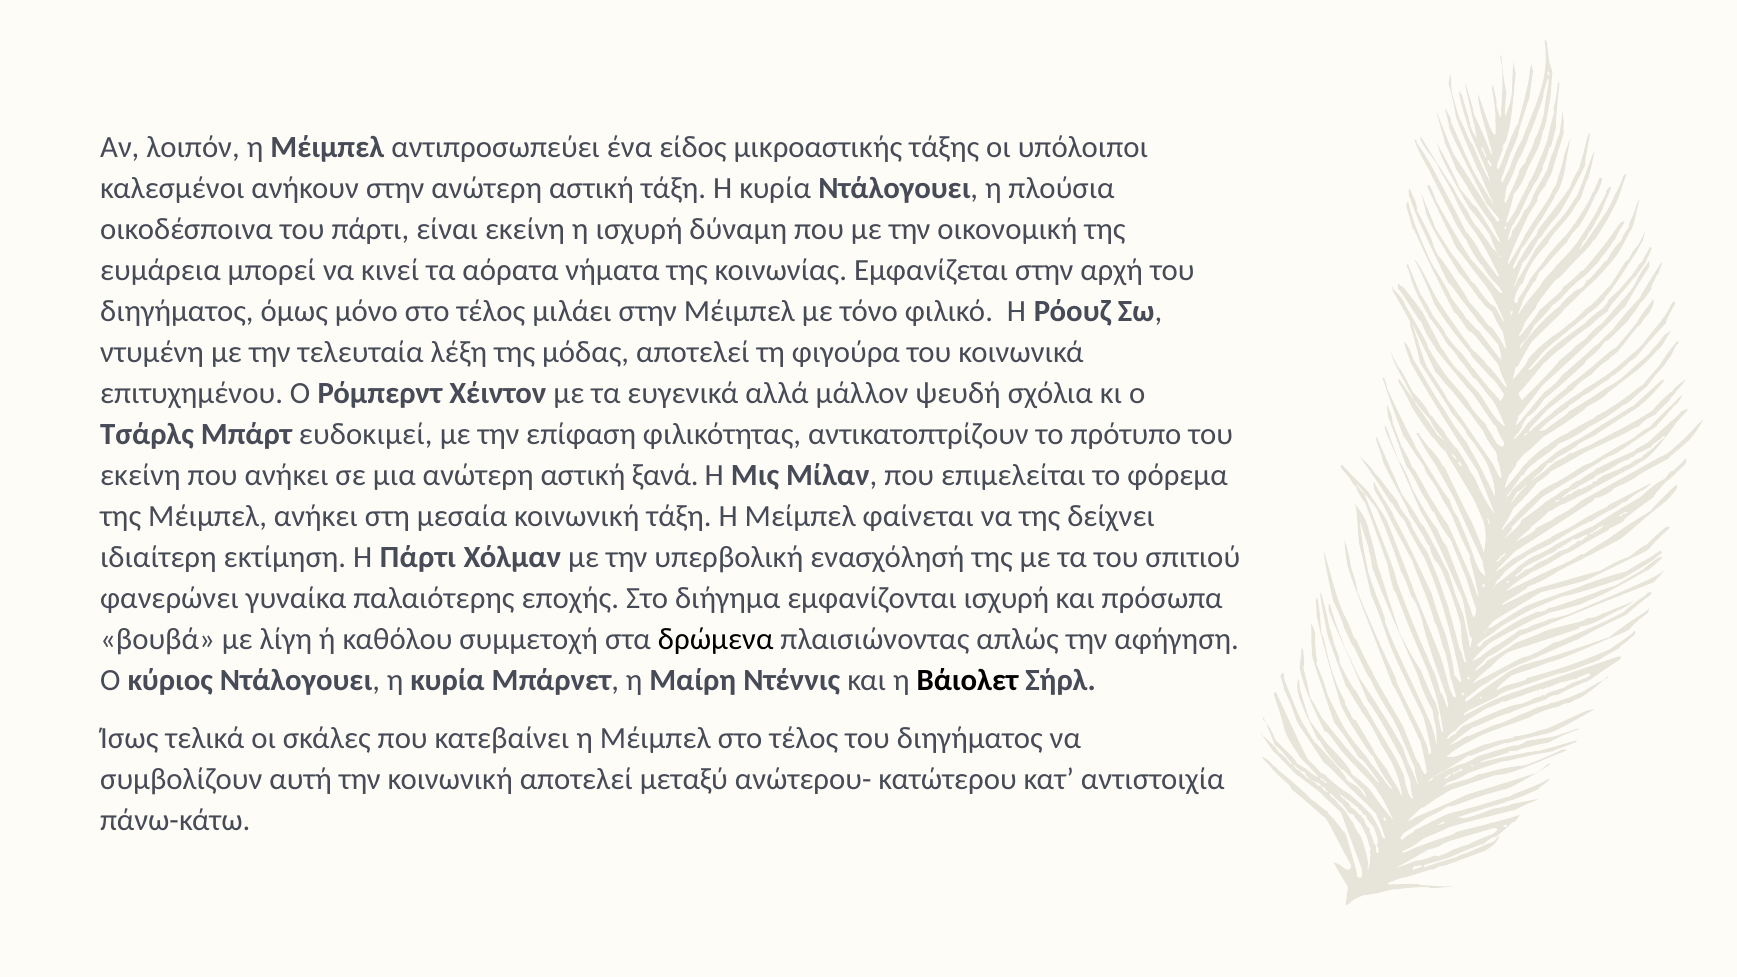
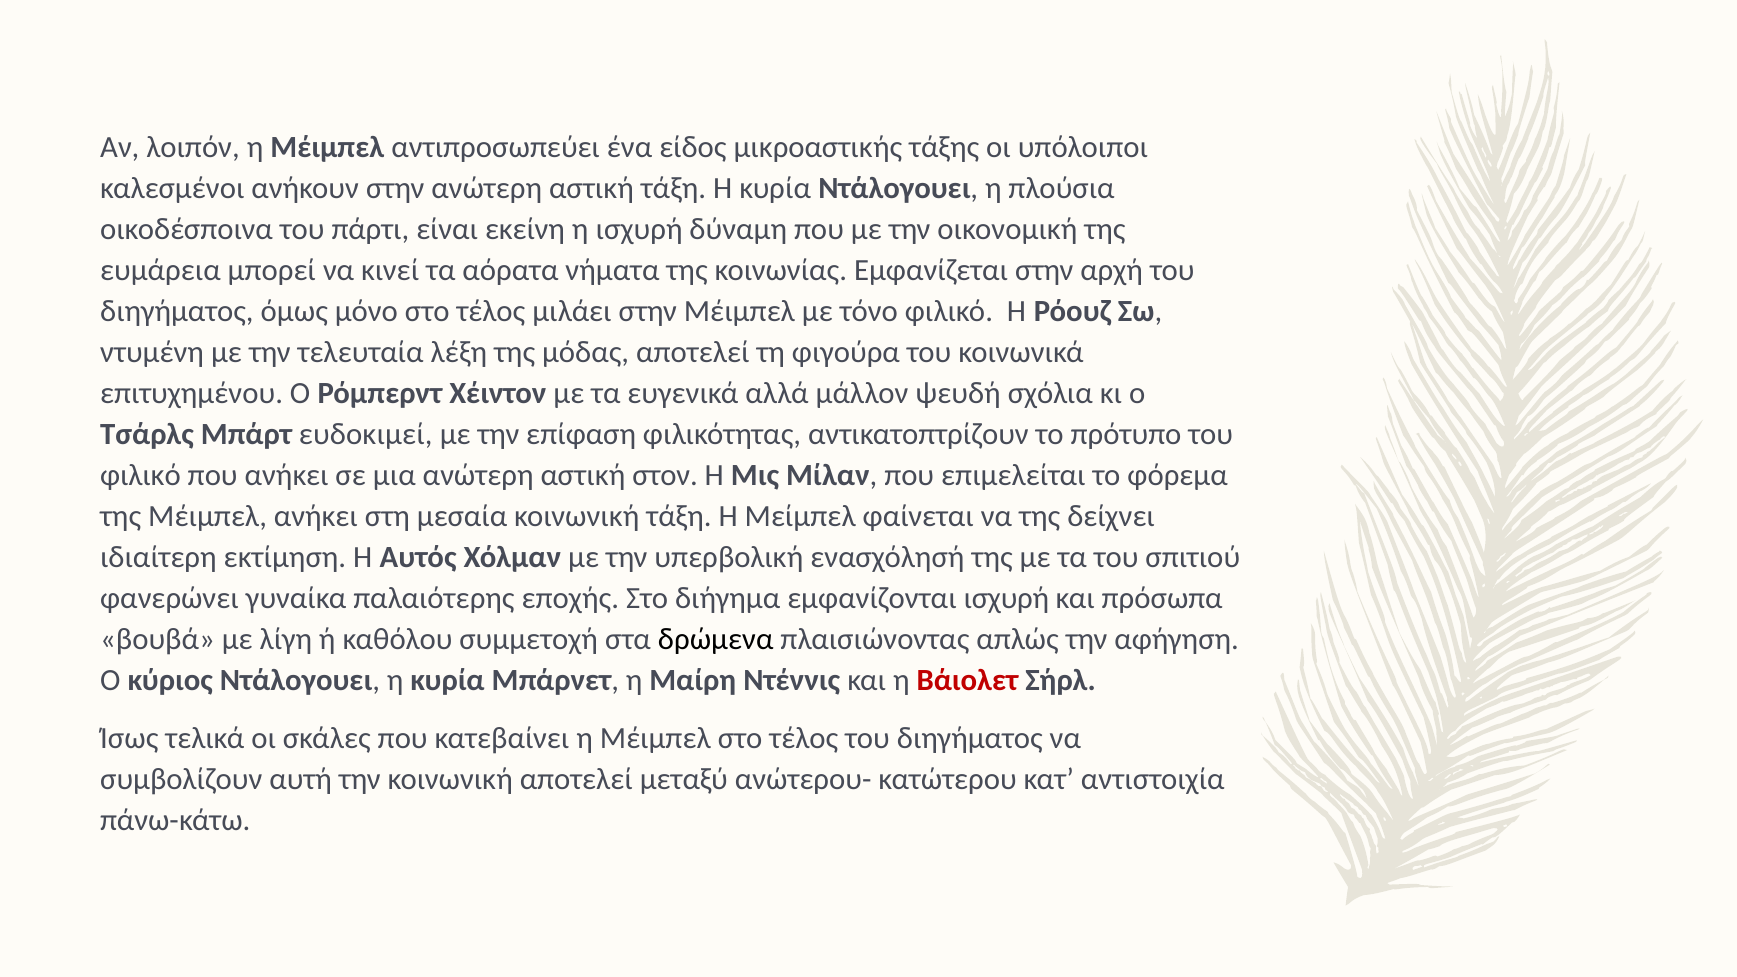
εκείνη: εκείνη -> φιλικό (140, 475)
ξανά: ξανά -> στον (665, 475)
Η Πάρτι: Πάρτι -> Αυτός (418, 558)
Βάιολετ colour: black -> red (967, 681)
